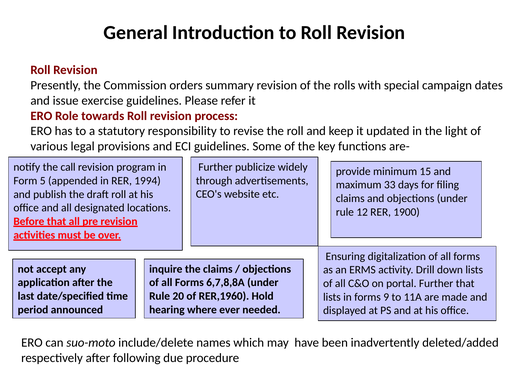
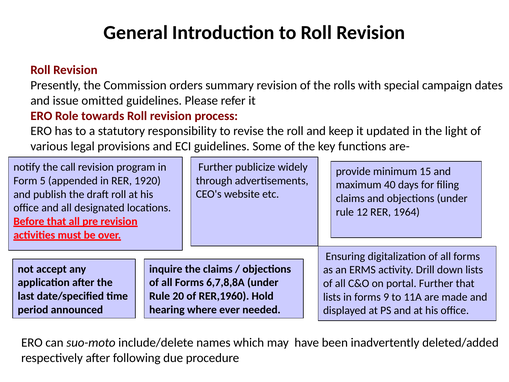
exercise: exercise -> omitted (102, 100)
1994: 1994 -> 1920 (148, 181)
33: 33 -> 40 (390, 185)
1900: 1900 -> 1964 (407, 212)
